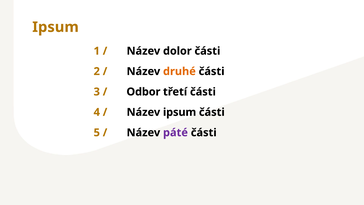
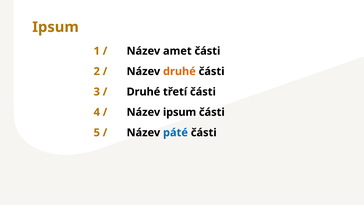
dolor: dolor -> amet (177, 51)
Odbor: Odbor -> Druhé (143, 92)
páté colour: purple -> blue (175, 132)
